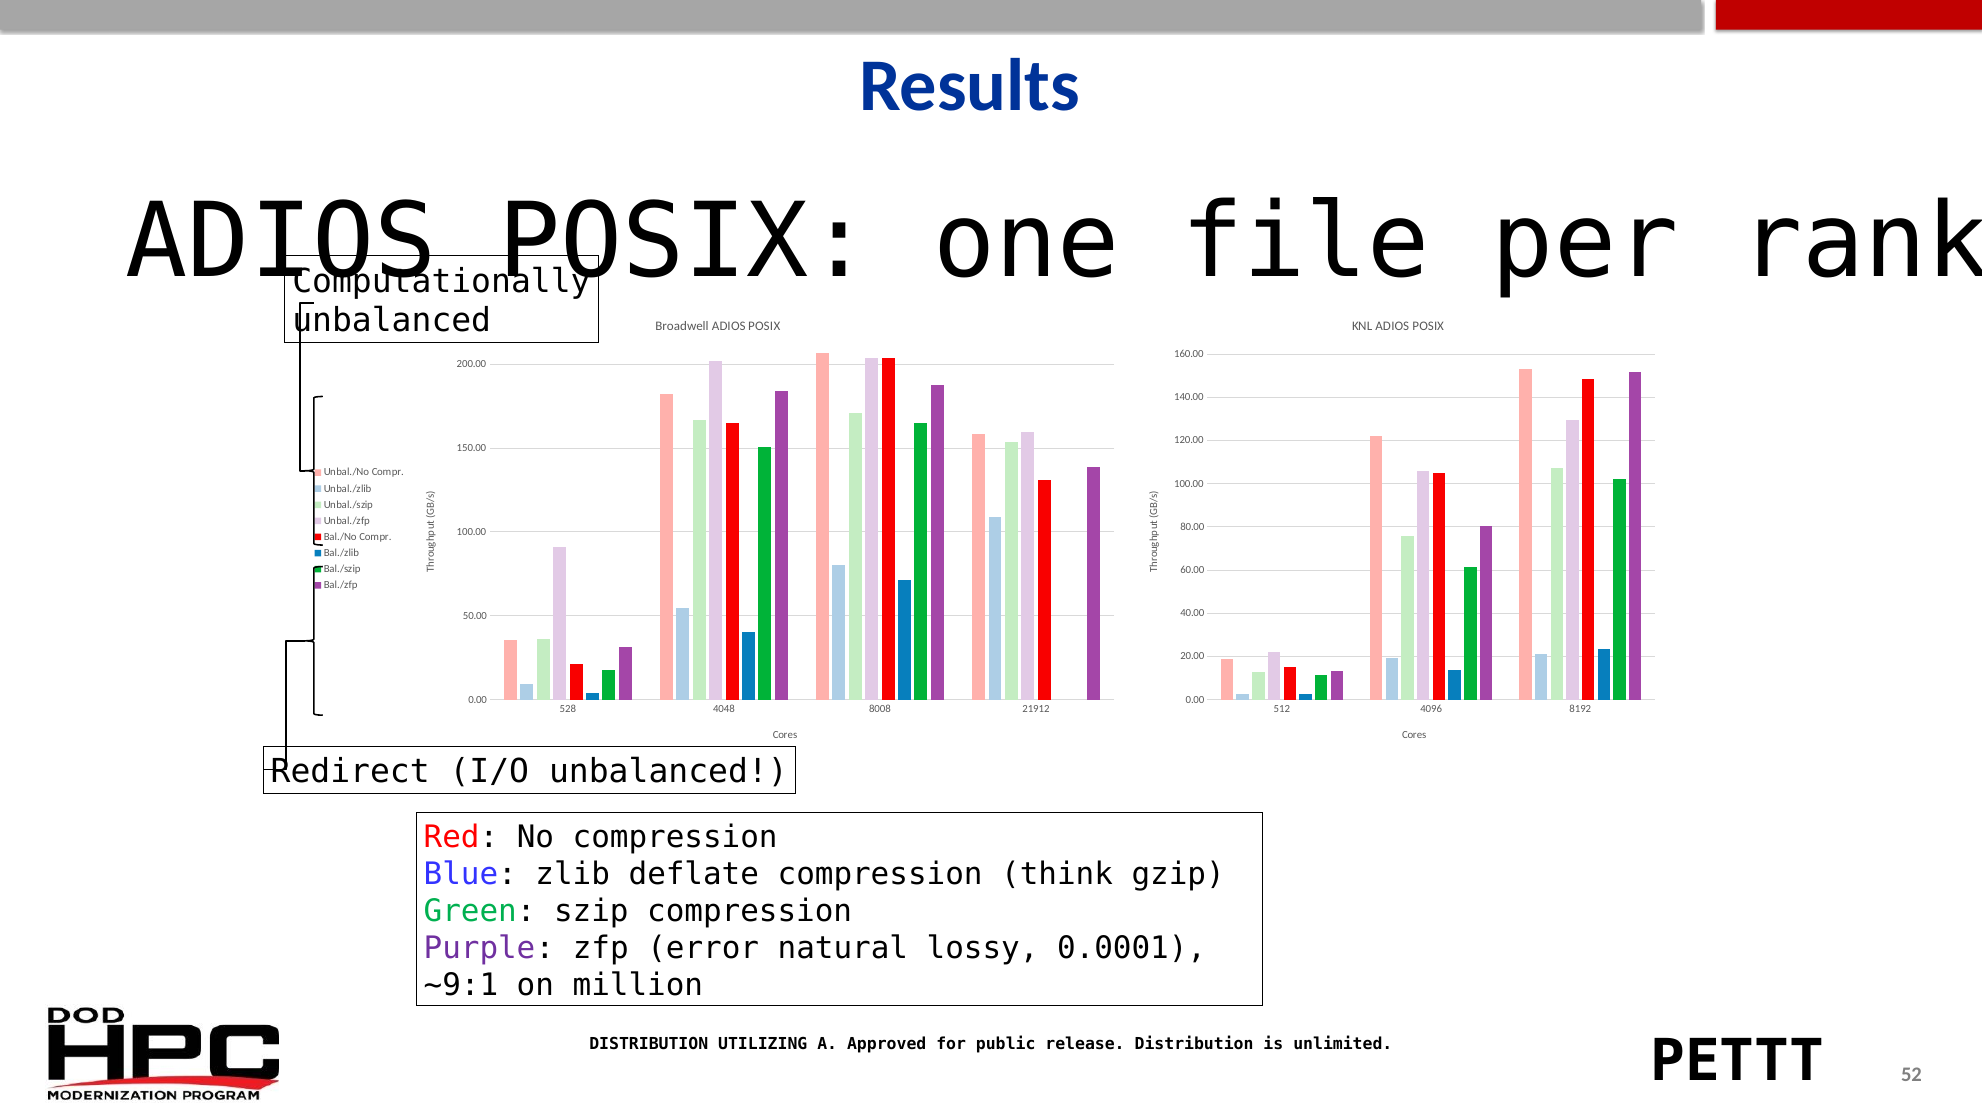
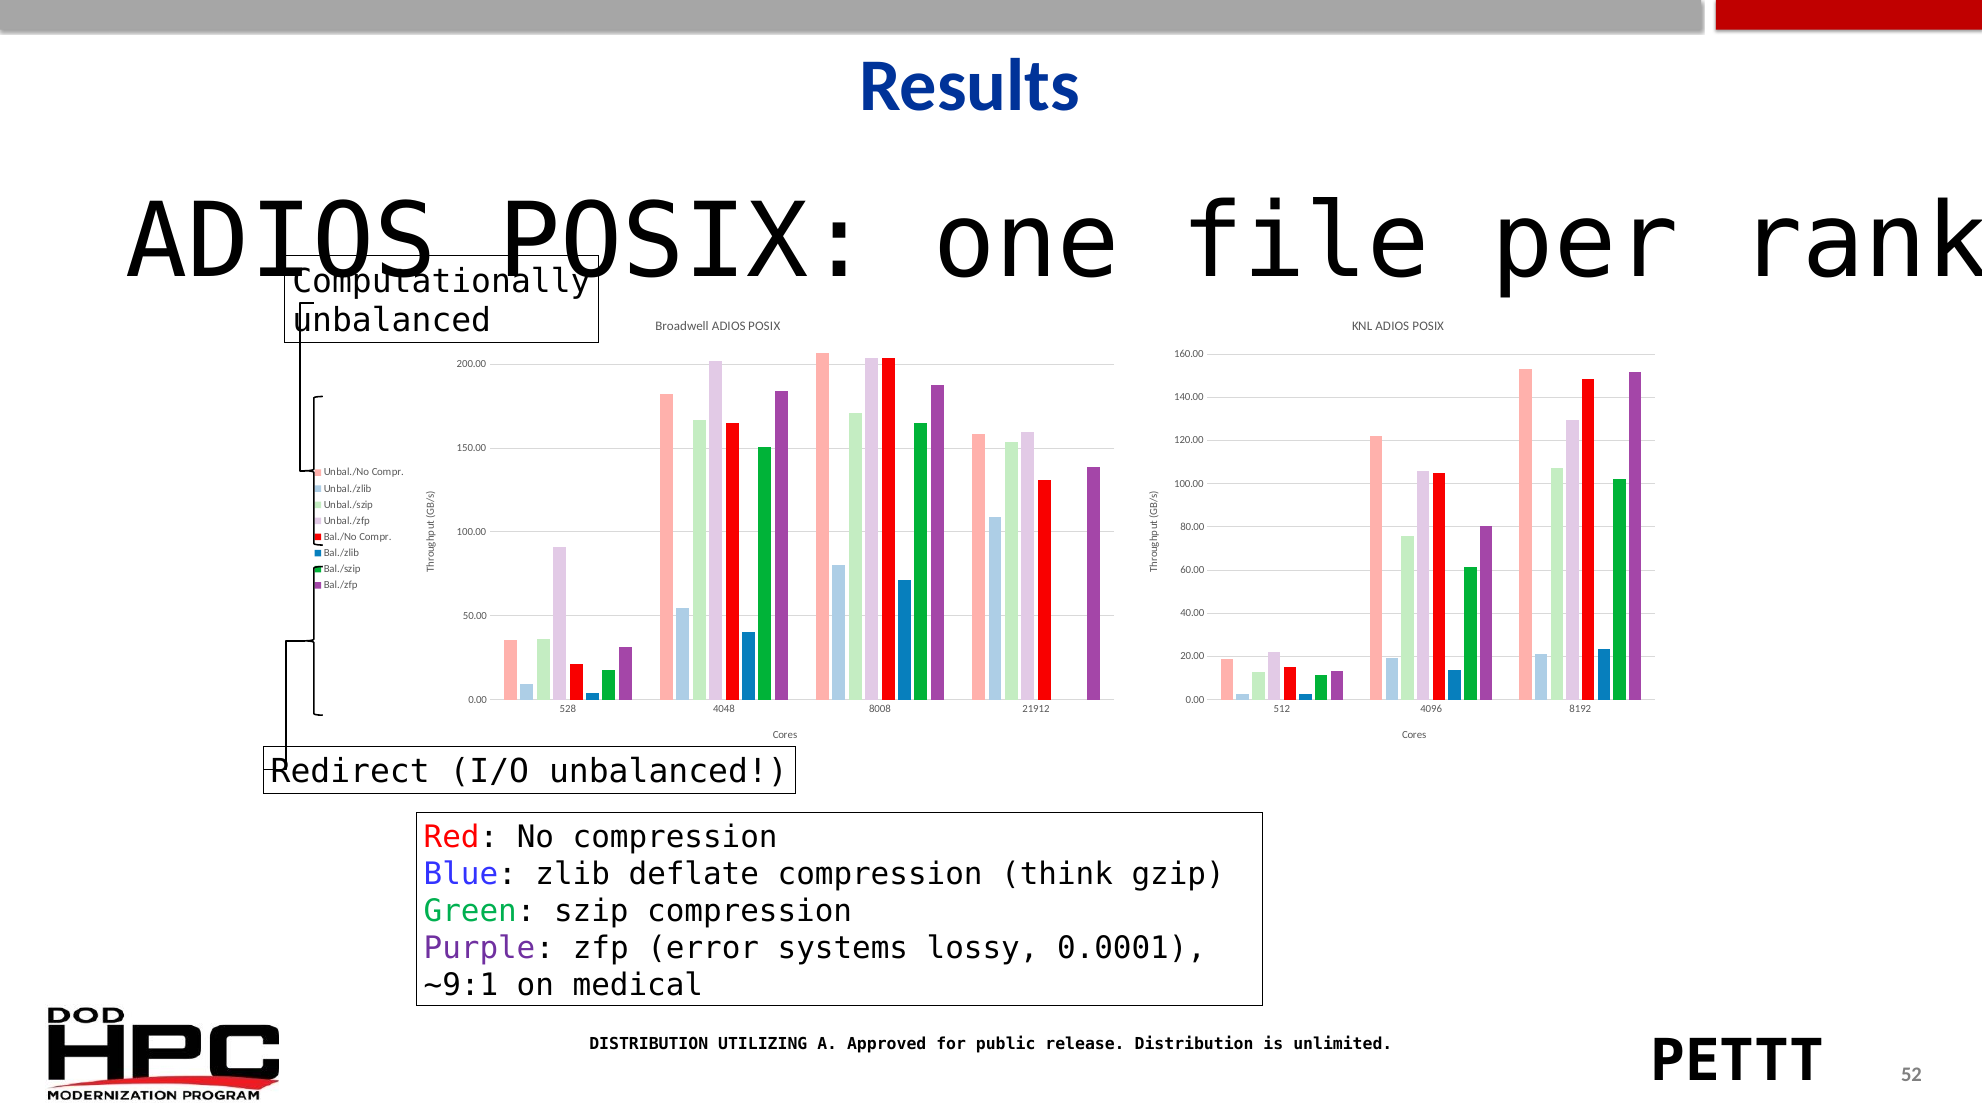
natural: natural -> systems (843, 948)
million: million -> medical (638, 986)
